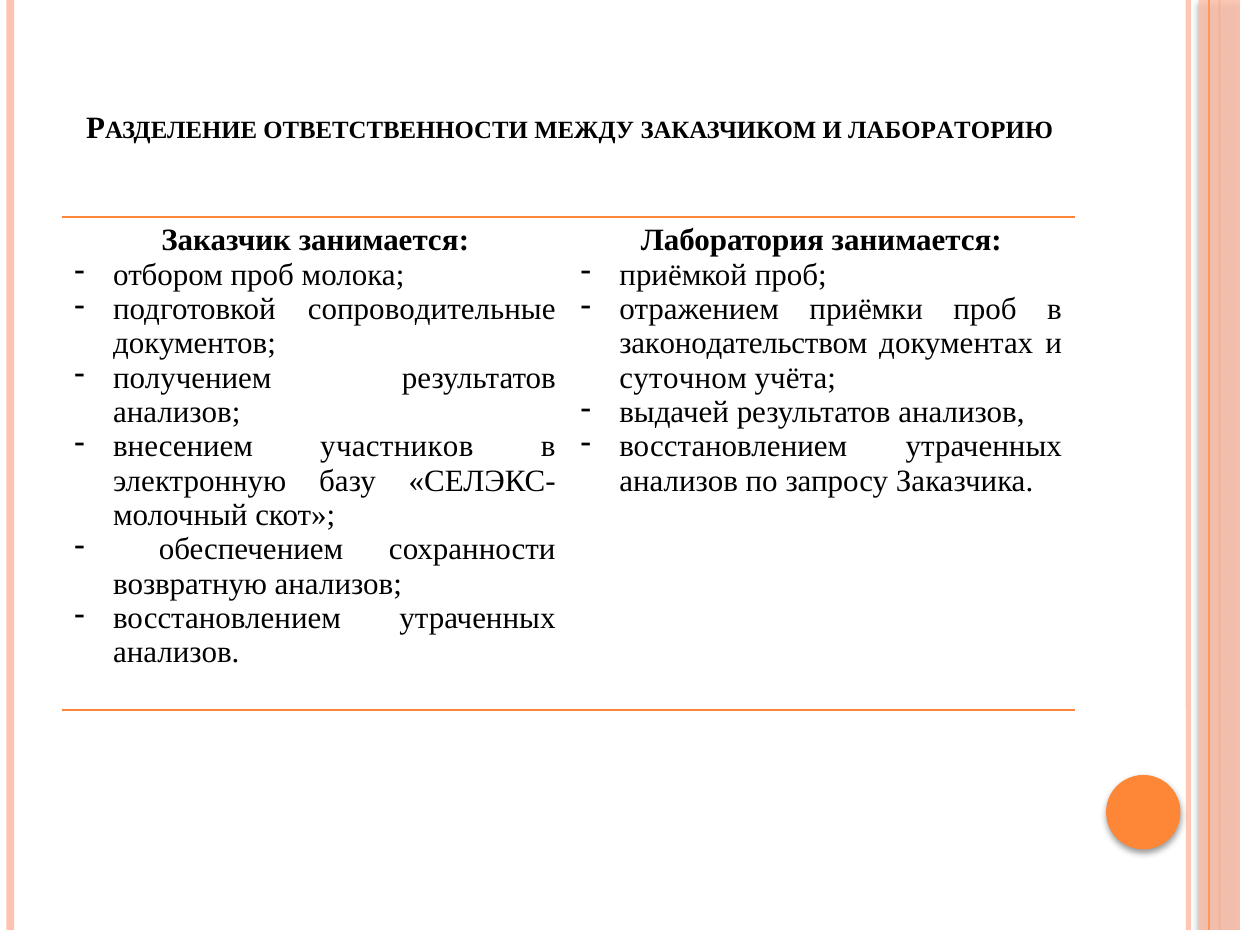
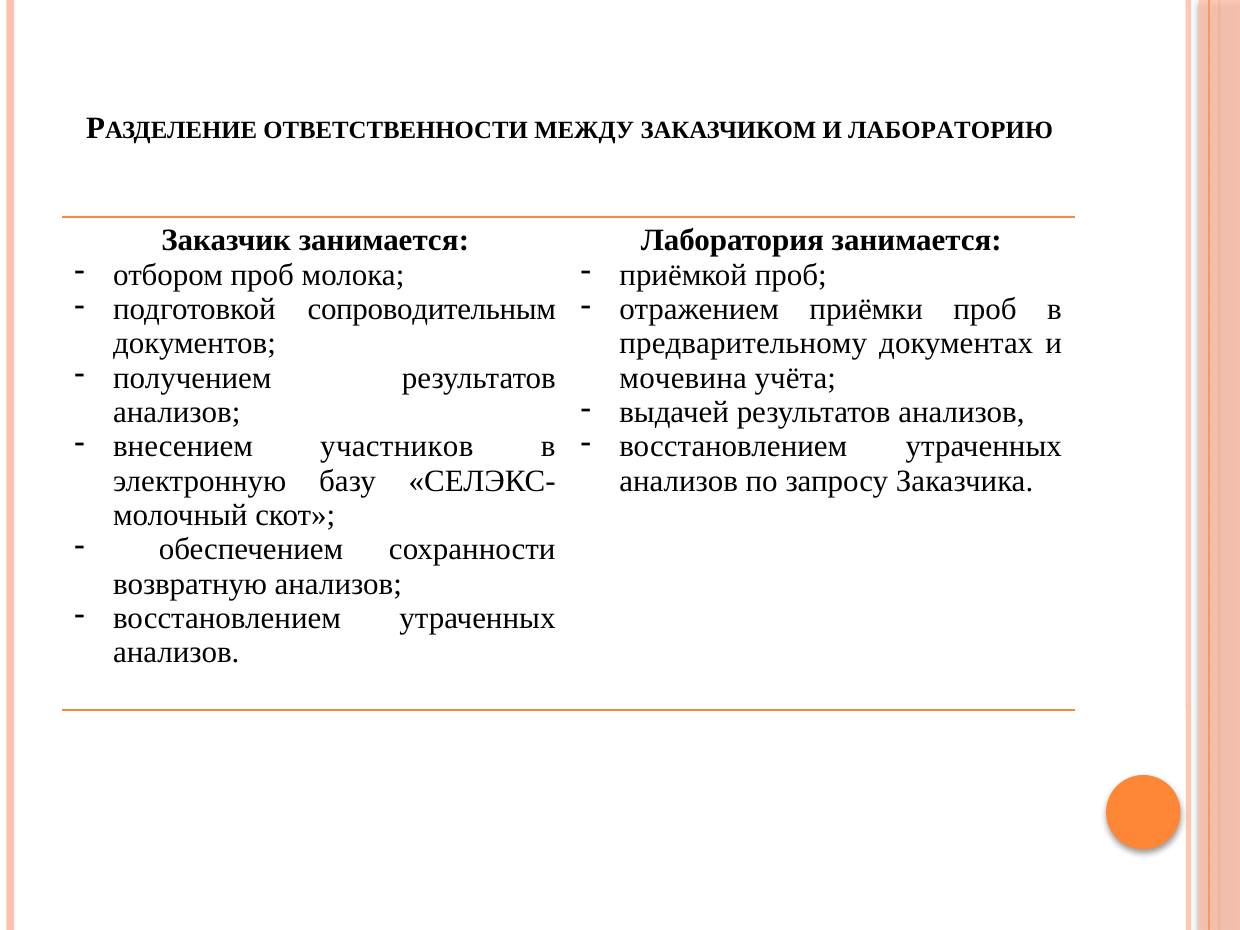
сопроводительные: сопроводительные -> сопроводительным (432, 309)
законодательством: законодательством -> предварительному (743, 344)
суточном: суточном -> мочевина (683, 378)
